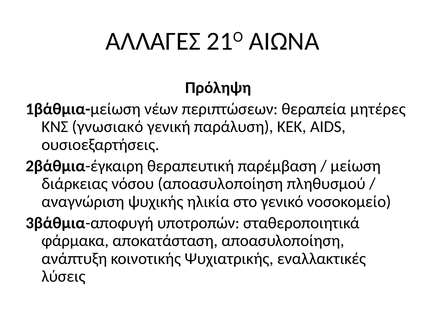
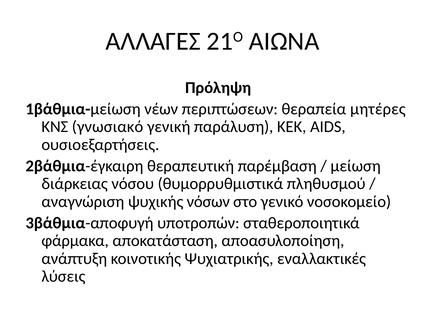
νόσου αποασυλοποίηση: αποασυλοποίηση -> θυμορρυθμιστικά (220, 184)
ηλικία: ηλικία -> νόσων (208, 201)
